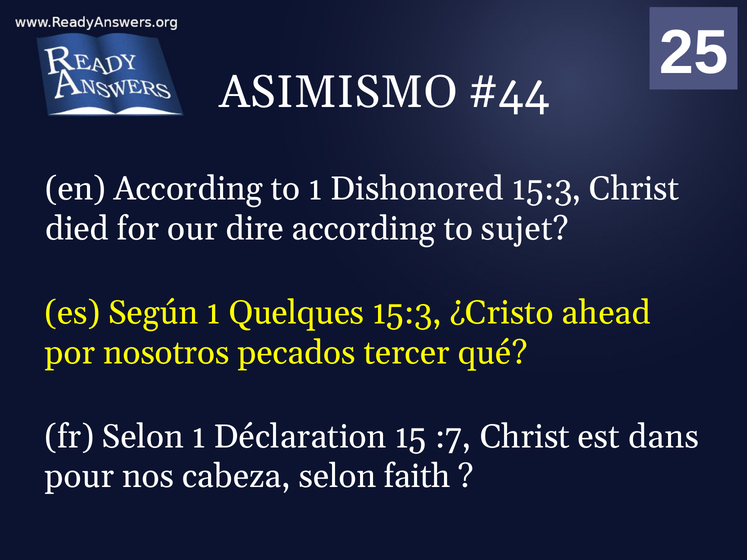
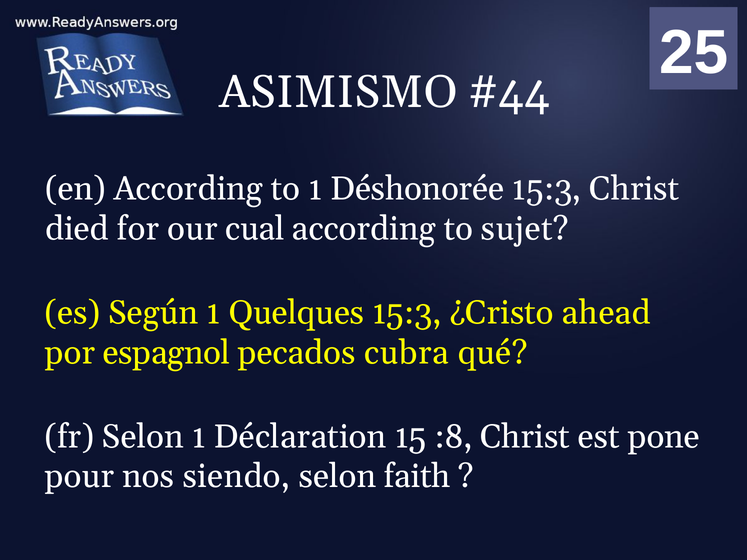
Dishonored: Dishonored -> Déshonorée (417, 189)
dire: dire -> cual (255, 229)
nosotros: nosotros -> espagnol (167, 353)
tercer: tercer -> cubra (407, 353)
:7: :7 -> :8 (453, 437)
dans: dans -> pone (664, 437)
cabeza: cabeza -> siendo (236, 477)
